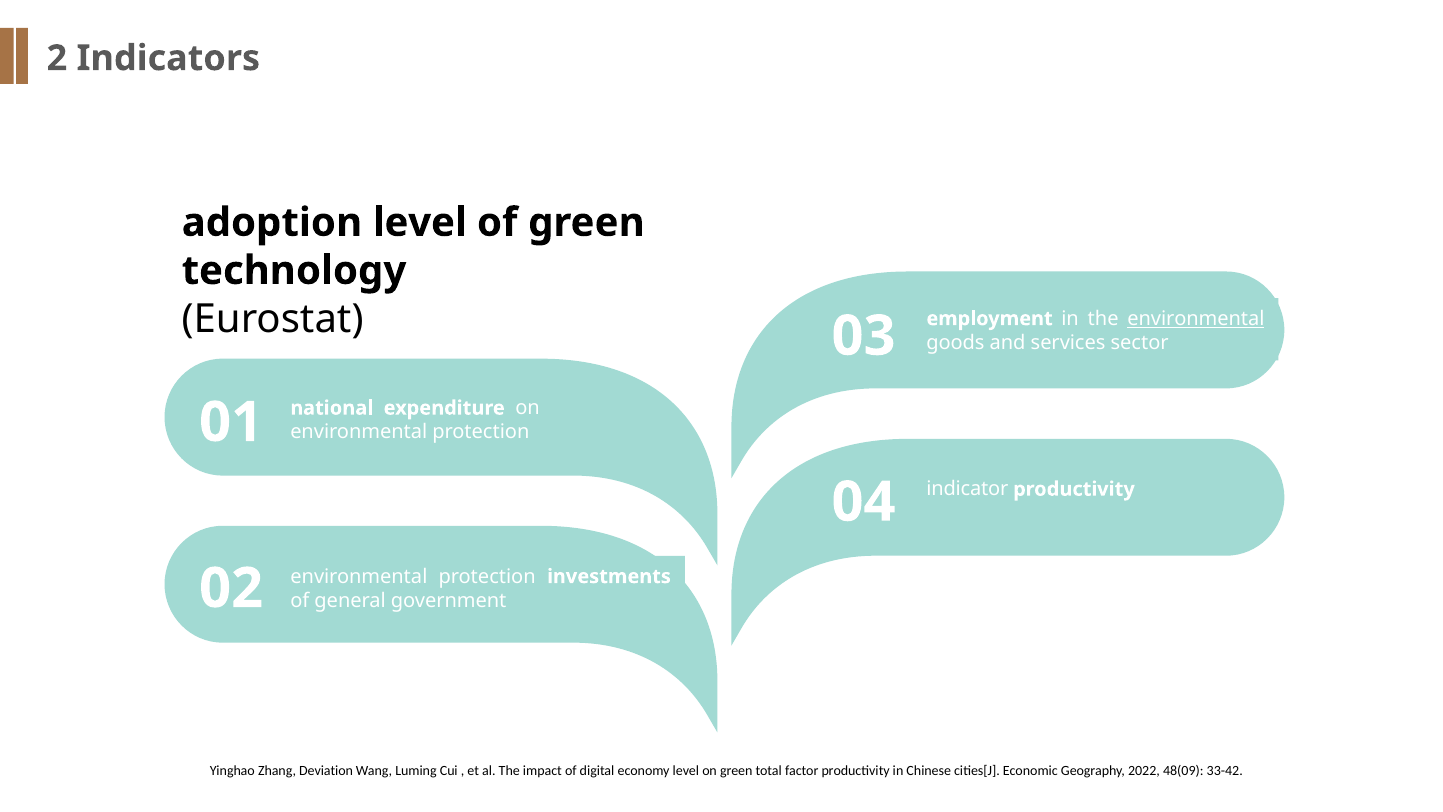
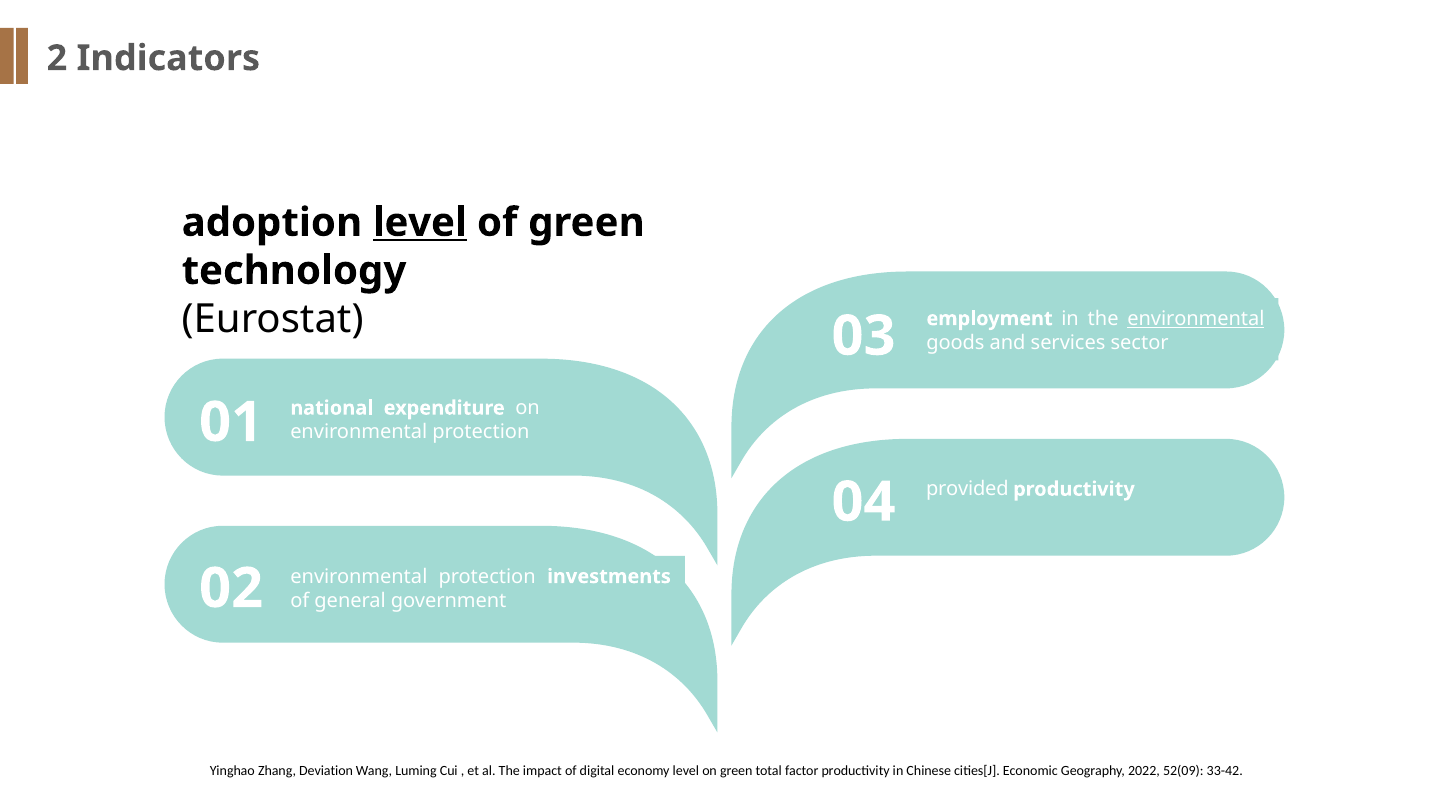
level underline: none -> present (420, 223)
indicator: indicator -> provided (967, 489)
48(09: 48(09 -> 52(09 (1183, 770)
